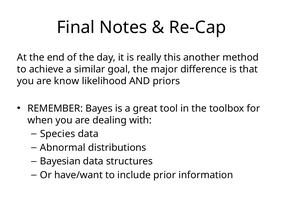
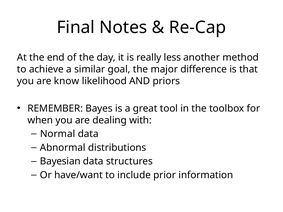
this: this -> less (172, 58)
Species: Species -> Normal (58, 134)
